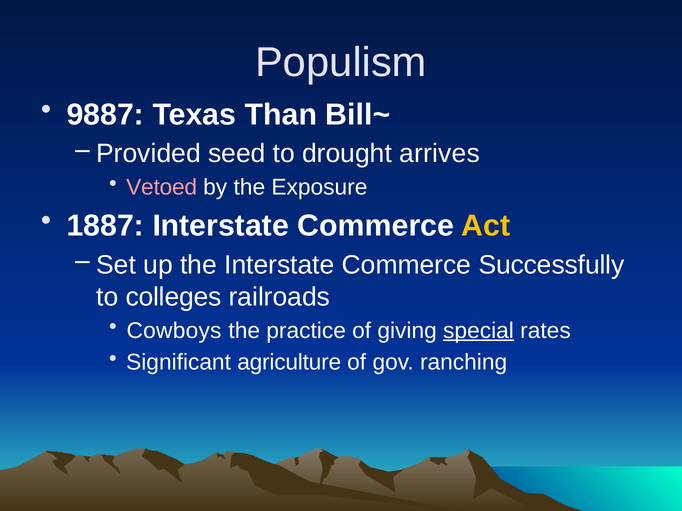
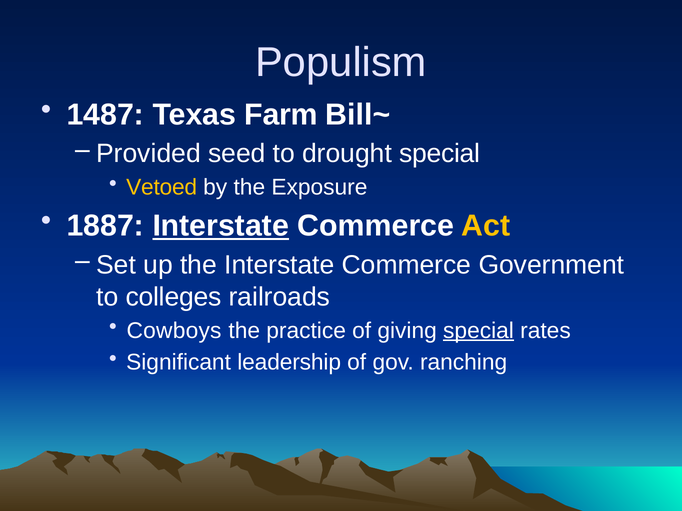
9887: 9887 -> 1487 (105, 115)
Than: Than -> Farm (281, 115)
drought arrives: arrives -> special (440, 154)
Vetoed colour: pink -> yellow (162, 188)
Interstate underline: none -> present (221, 226)
Successfully: Successfully -> Government (551, 265)
agriculture: agriculture -> leadership (289, 363)
